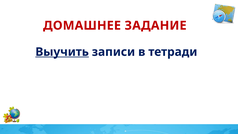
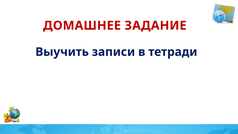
Выучить underline: present -> none (62, 52)
